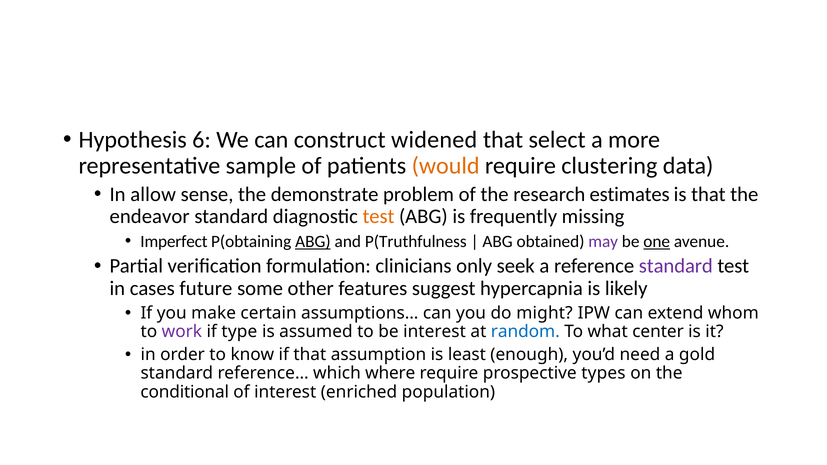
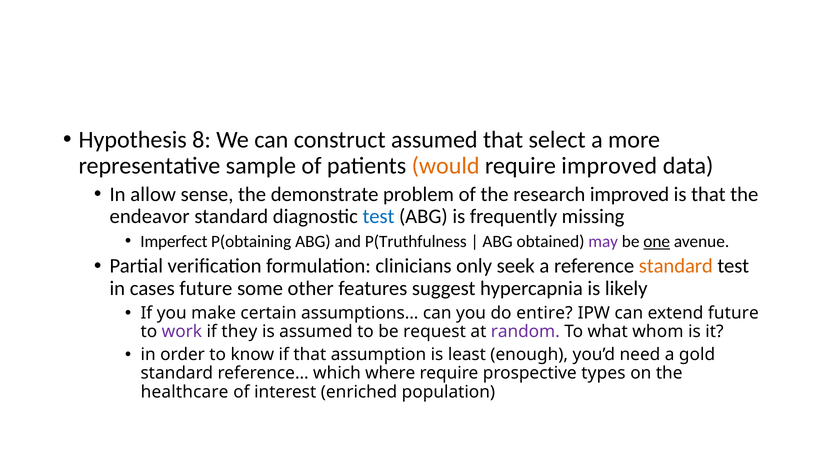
6: 6 -> 8 (202, 140)
construct widened: widened -> assumed (434, 140)
require clustering: clustering -> improved (609, 166)
research estimates: estimates -> improved (630, 194)
test colour: orange -> blue (378, 217)
ABG underline: present -> none (313, 241)
standard colour: purple -> orange (676, 266)
might: might -> entire (545, 313)
extend whom: whom -> future (733, 313)
type: type -> they (239, 332)
be interest: interest -> request (435, 332)
random colour: blue -> purple (525, 332)
center: center -> whom (658, 332)
conditional: conditional -> healthcare (185, 392)
